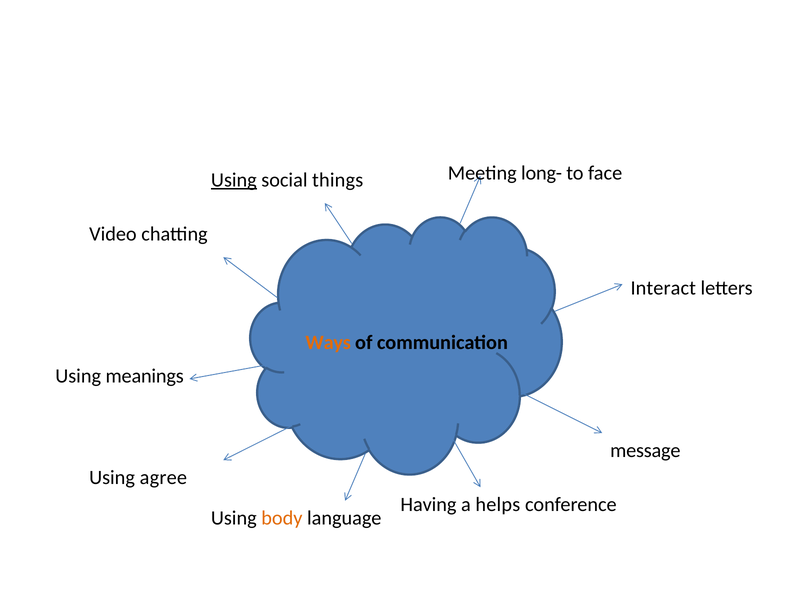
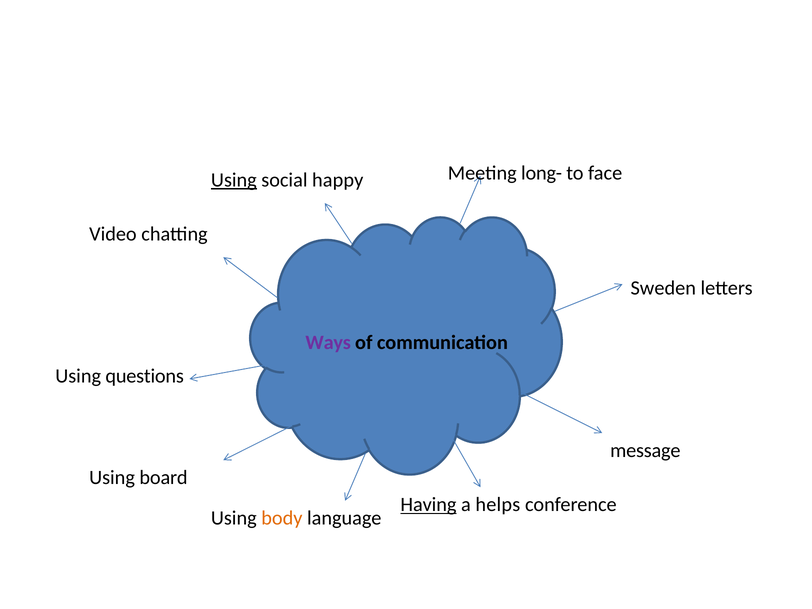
things: things -> happy (338, 180)
Interact: Interact -> Sweden (663, 288)
Ways colour: orange -> purple (328, 342)
meanings: meanings -> questions (145, 376)
agree: agree -> board (164, 478)
Having underline: none -> present (428, 505)
